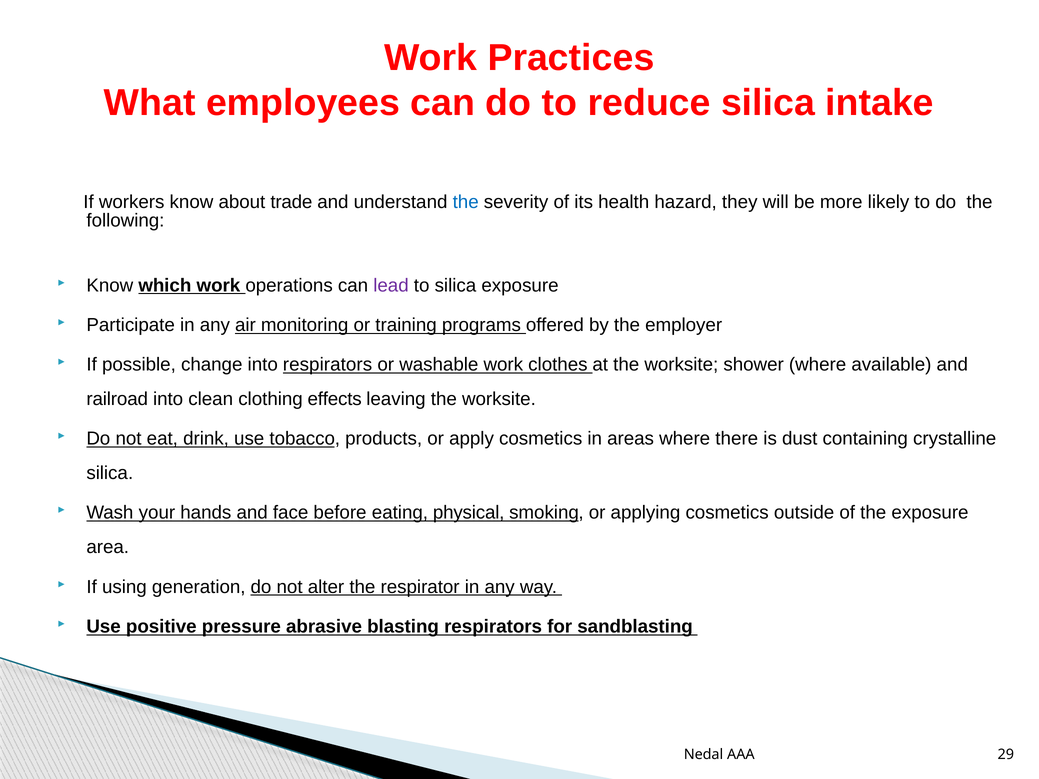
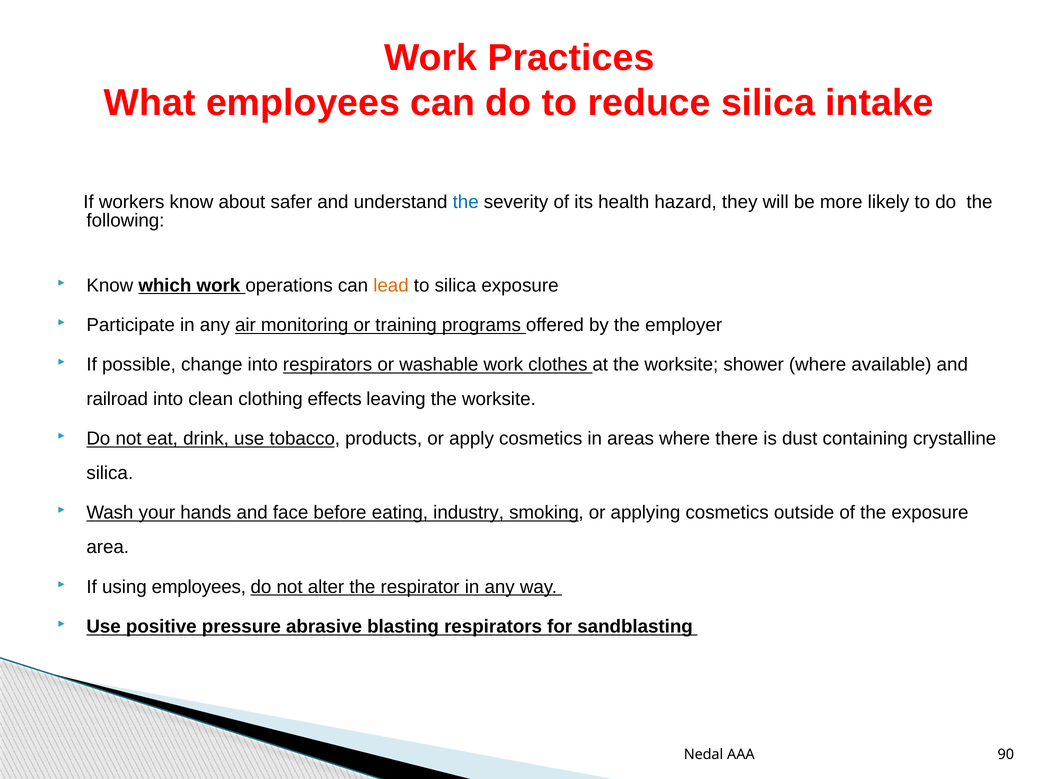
trade: trade -> safer (291, 202)
lead colour: purple -> orange (391, 285)
physical: physical -> industry (469, 513)
using generation: generation -> employees (199, 587)
29: 29 -> 90 (1006, 755)
